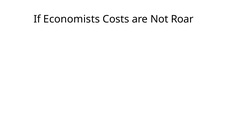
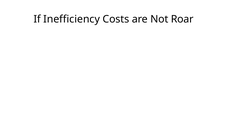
Economists: Economists -> Inefficiency (72, 19)
